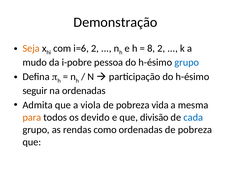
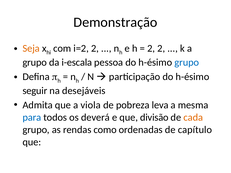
i=6: i=6 -> i=2 (81, 48)
8: 8 -> 2 (151, 48)
mudo: mudo -> grupo (35, 62)
i-pobre: i-pobre -> i-escala (77, 62)
na ordenadas: ordenadas -> desejáveis (84, 91)
vida: vida -> leva (160, 105)
para colour: orange -> blue (32, 118)
devido: devido -> deverá (95, 118)
cada colour: blue -> orange (193, 118)
ordenadas de pobreza: pobreza -> capítulo (195, 130)
